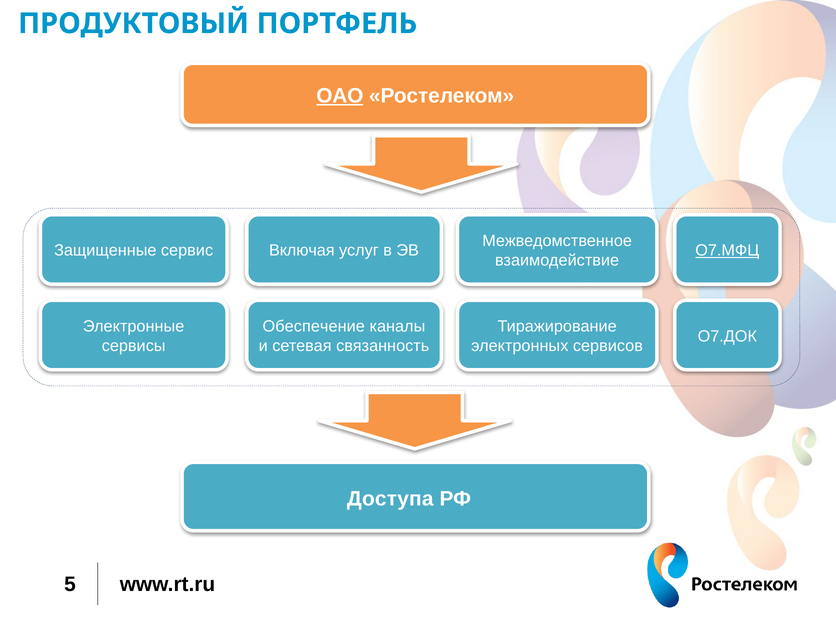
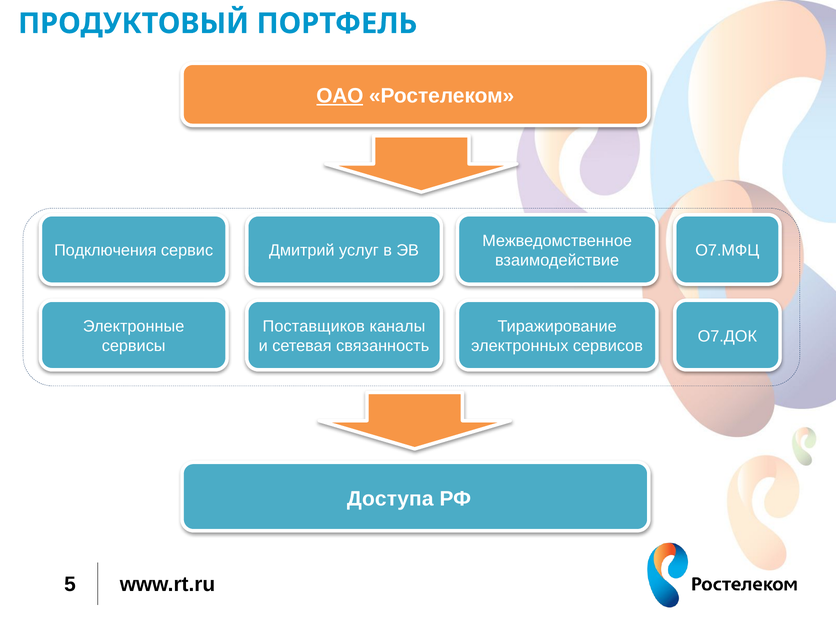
Защищенные: Защищенные -> Подключения (105, 251)
Включая: Включая -> Дмитрий (302, 251)
О7.МФЦ underline: present -> none (727, 251)
Обеспечение: Обеспечение -> Поставщиков (314, 326)
